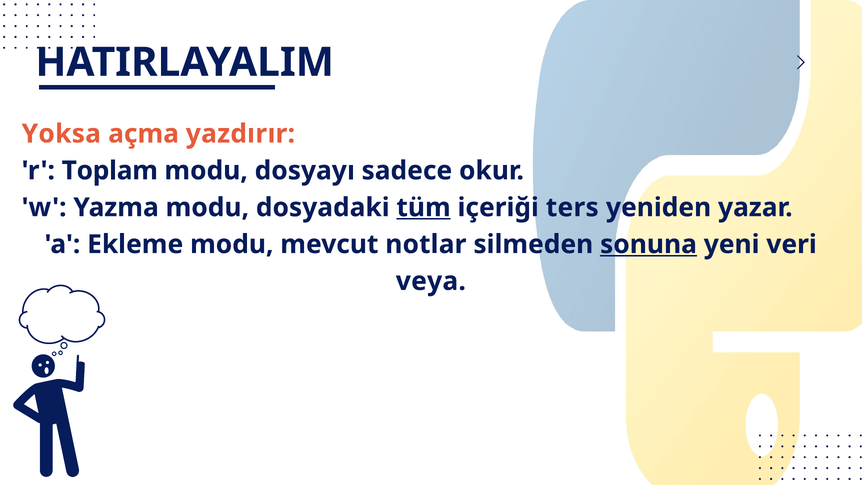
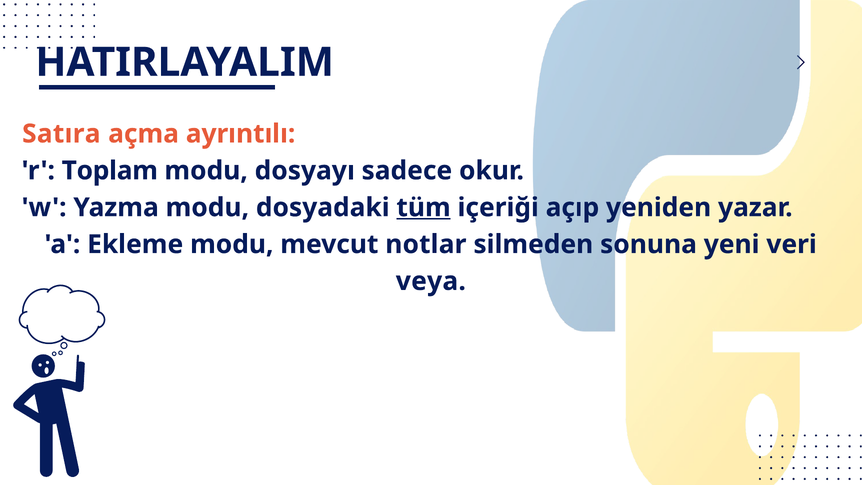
Yoksa: Yoksa -> Satıra (61, 134)
yazdırır: yazdırır -> ayrıntılı (241, 134)
ters: ters -> açıp (572, 207)
sonuna underline: present -> none (648, 244)
